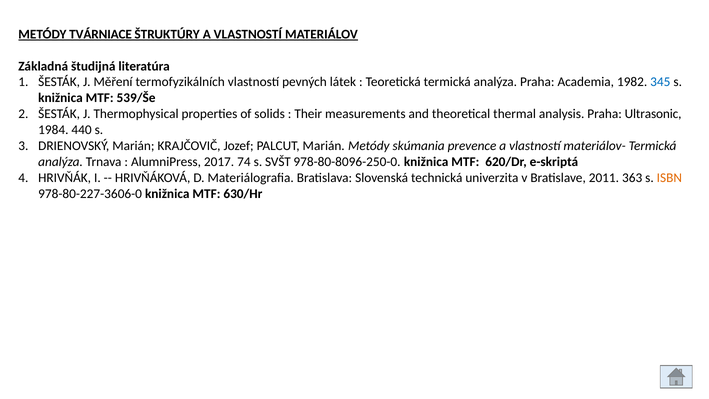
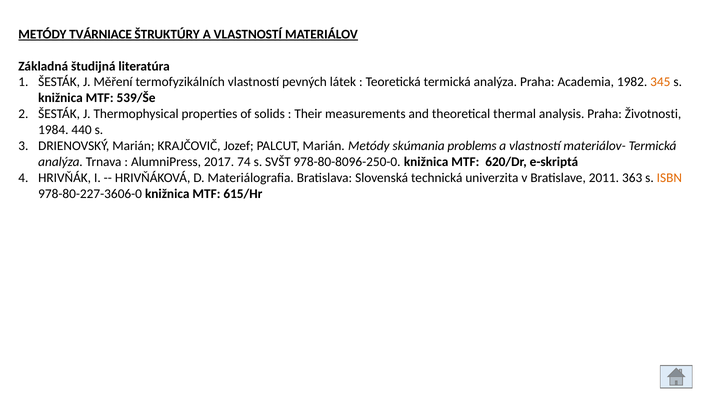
345 colour: blue -> orange (660, 82)
Ultrasonic: Ultrasonic -> Životnosti (653, 114)
prevence: prevence -> problems (472, 146)
630/Hr: 630/Hr -> 615/Hr (243, 194)
